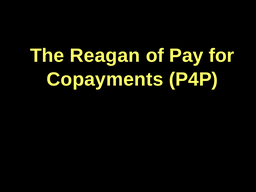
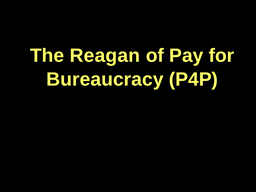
Copayments: Copayments -> Bureaucracy (105, 79)
